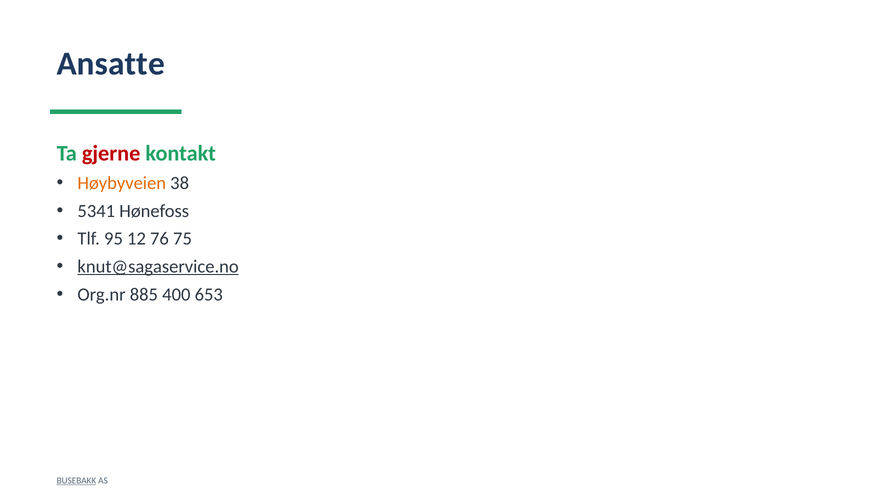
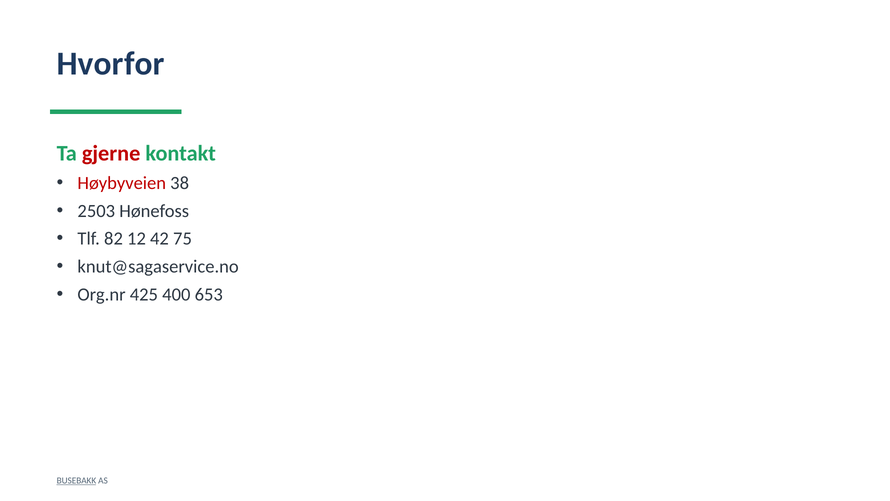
Ansatte: Ansatte -> Hvorfor (111, 64)
Høybyveien colour: orange -> red (122, 183)
5341: 5341 -> 2503 (96, 211)
95: 95 -> 82 (113, 239)
76: 76 -> 42 (159, 239)
knut@sagaservice.no underline: present -> none (158, 266)
885: 885 -> 425 (144, 294)
